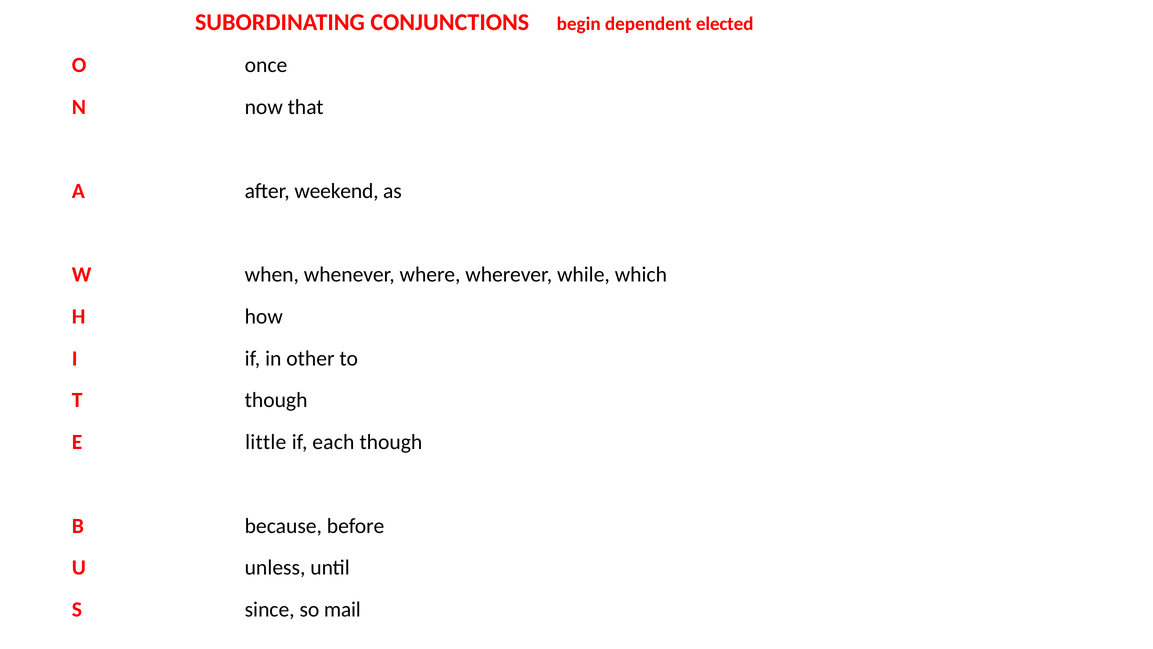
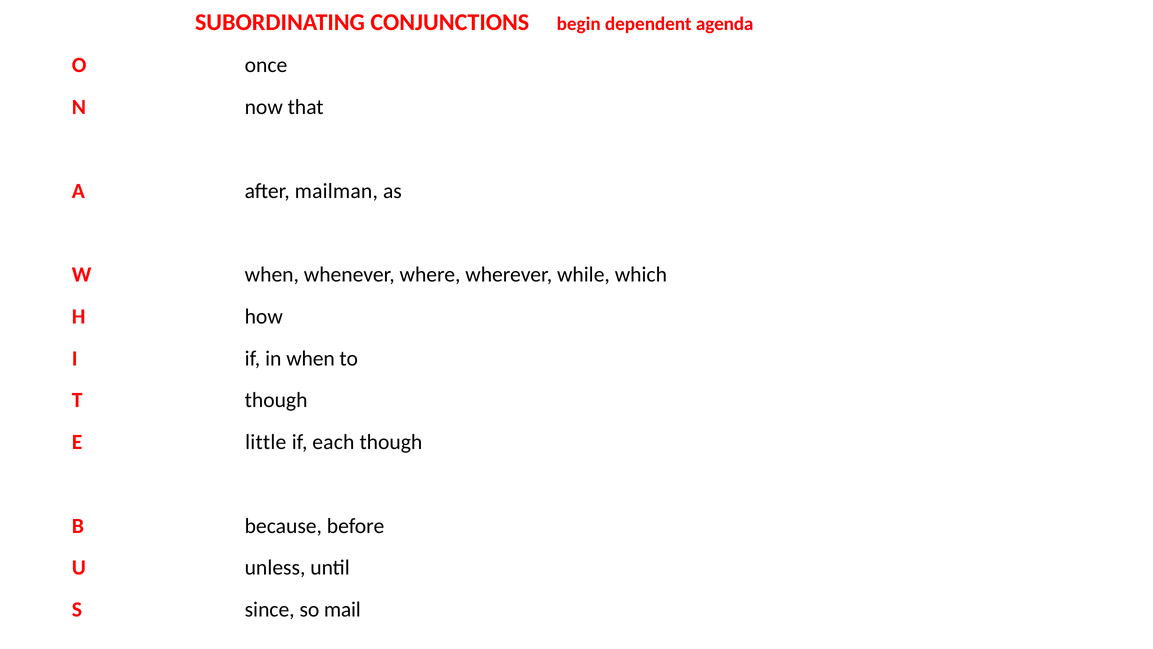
elected: elected -> agenda (725, 24)
weekend: weekend -> mailman (336, 191)
in other: other -> when (311, 358)
